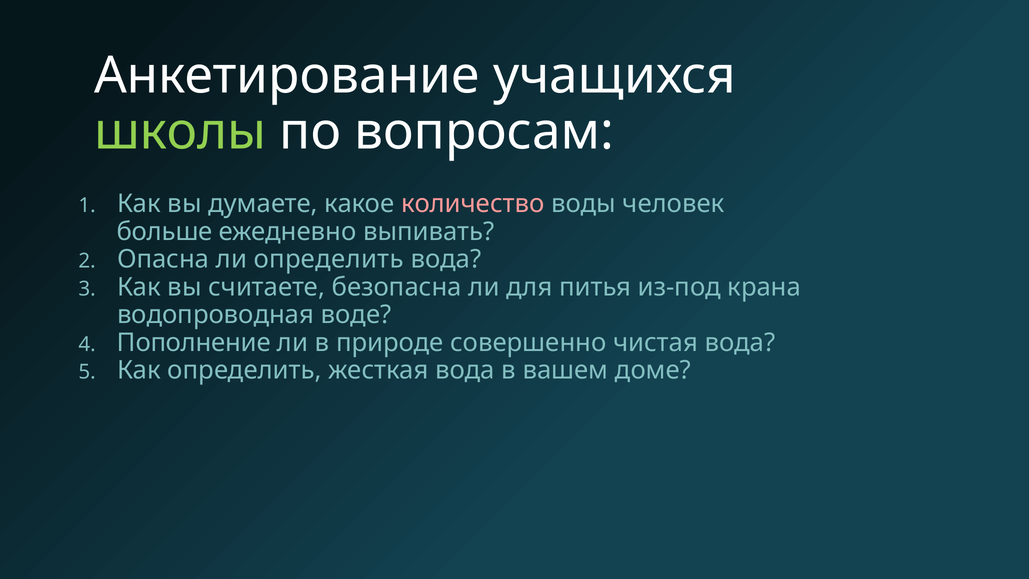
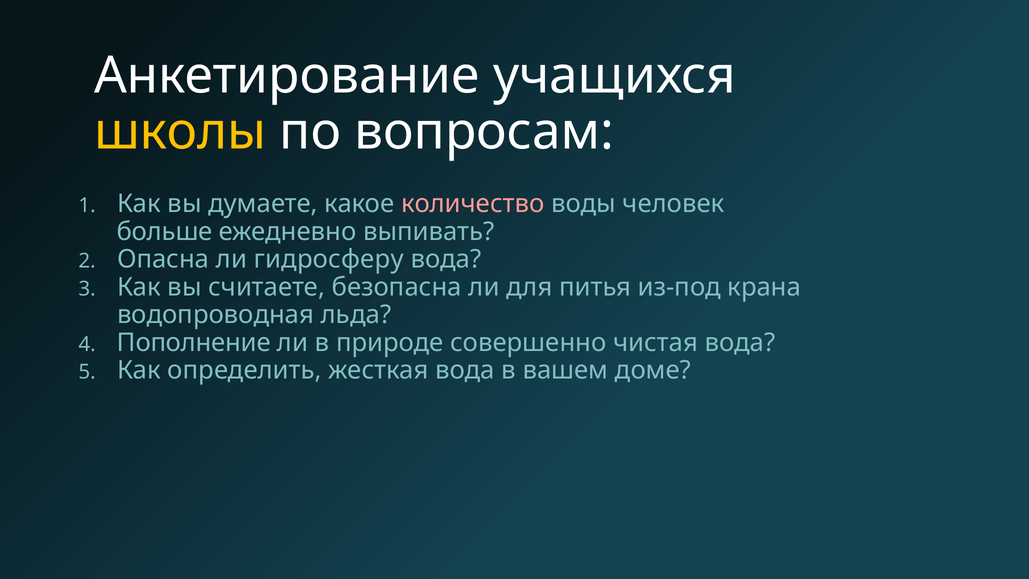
школы colour: light green -> yellow (180, 132)
ли определить: определить -> гидросферу (329, 259)
воде: воде -> льда (356, 315)
